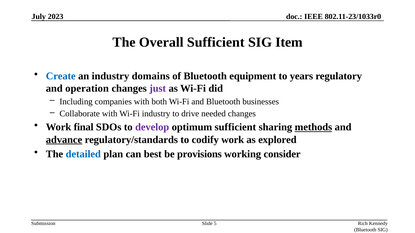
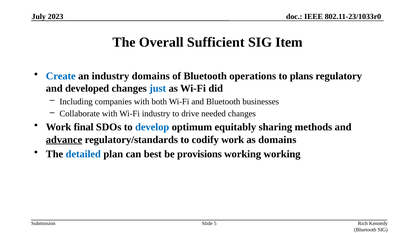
equipment: equipment -> operations (253, 76)
years: years -> plans (301, 76)
operation: operation -> developed (87, 89)
just colour: purple -> blue (158, 89)
develop colour: purple -> blue (152, 127)
optimum sufficient: sufficient -> equitably (235, 127)
methods underline: present -> none (313, 127)
as explored: explored -> domains (277, 140)
working consider: consider -> working (282, 154)
